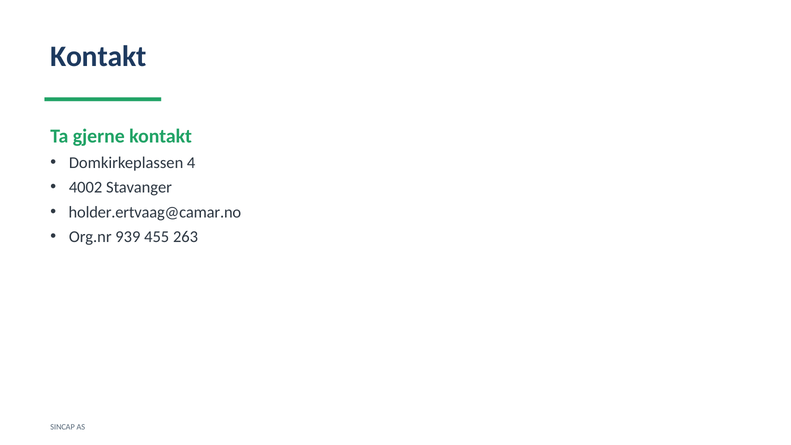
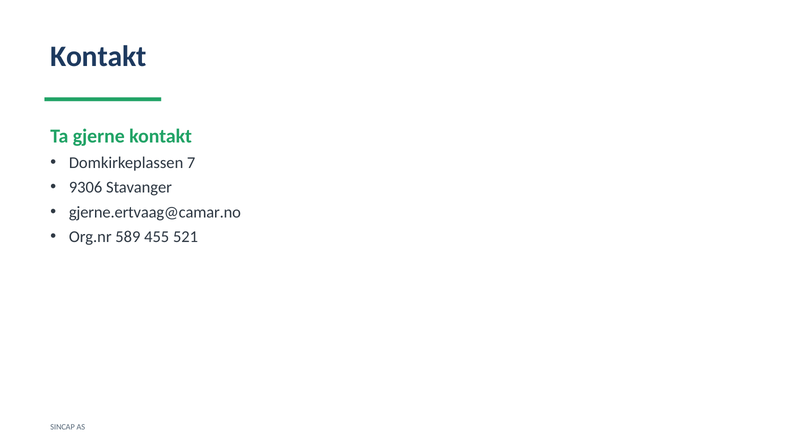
4: 4 -> 7 (191, 163)
4002: 4002 -> 9306 (86, 187)
holder.ertvaag@camar.no: holder.ertvaag@camar.no -> gjerne.ertvaag@camar.no (155, 212)
939: 939 -> 589 (128, 237)
263: 263 -> 521 (186, 237)
